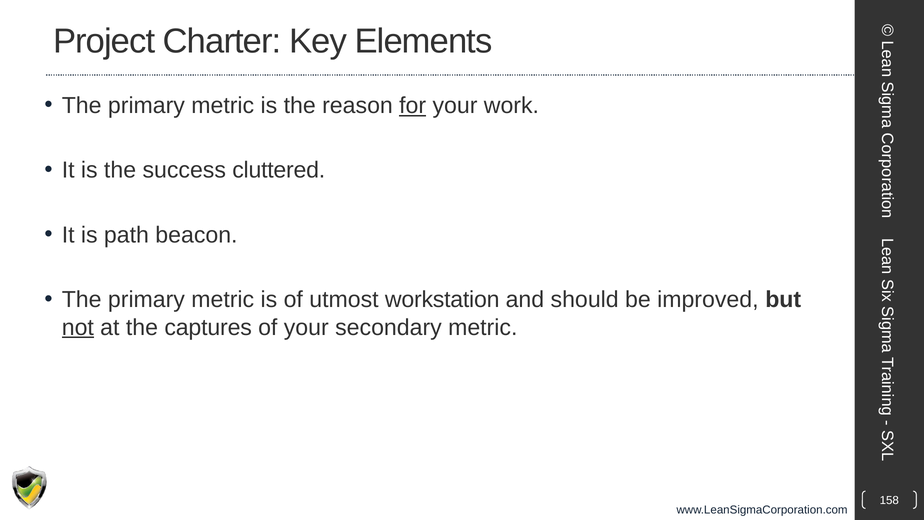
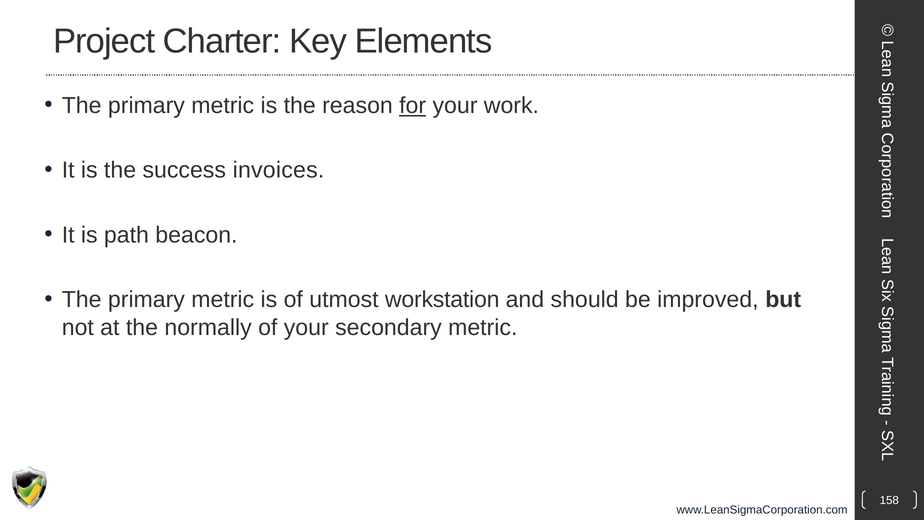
cluttered: cluttered -> invoices (279, 170)
not underline: present -> none (78, 327)
captures: captures -> normally (208, 327)
